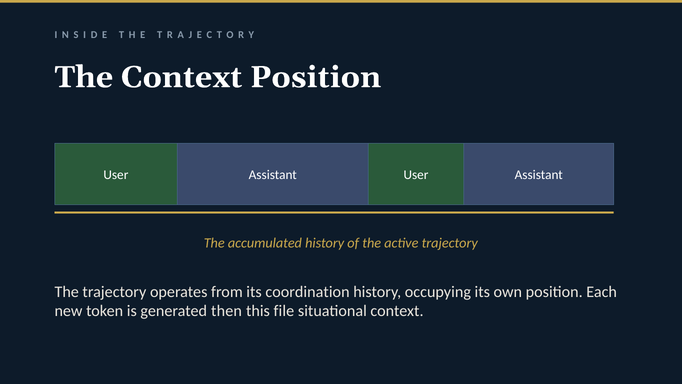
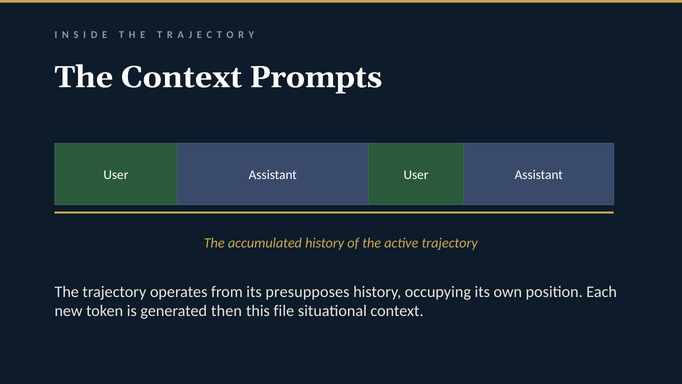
Context Position: Position -> Prompts (316, 77)
coordination: coordination -> presupposes (307, 292)
